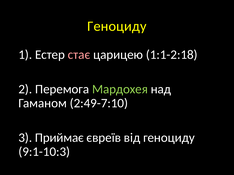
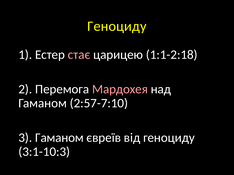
Мардохея colour: light green -> pink (120, 89)
2:49-7:10: 2:49-7:10 -> 2:57-7:10 (99, 103)
3 Приймає: Приймає -> Гаманом (59, 138)
9:1-10:3: 9:1-10:3 -> 3:1-10:3 (44, 152)
